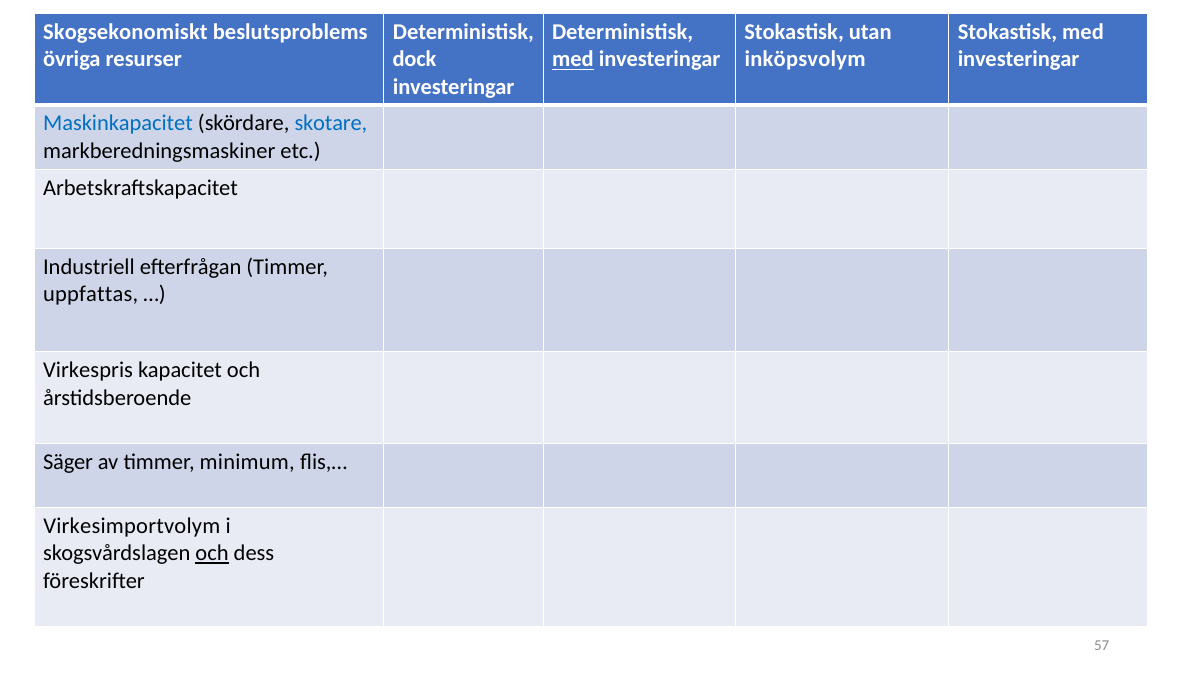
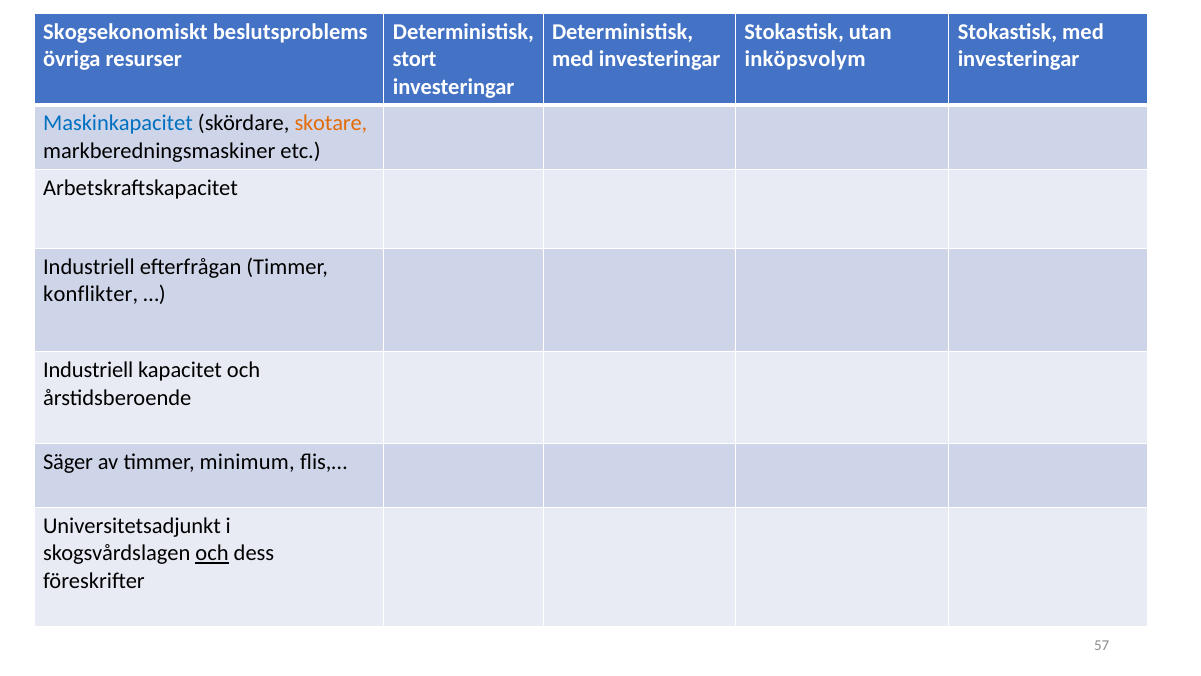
dock: dock -> stort (414, 59)
med underline: present -> none (573, 59)
skotare colour: blue -> orange (331, 123)
uppfattas: uppfattas -> konflikter (91, 294)
Virkespris: Virkespris -> Industriell (88, 370)
Virkesimportvolym: Virkesimportvolym -> Universitetsadjunkt (132, 525)
